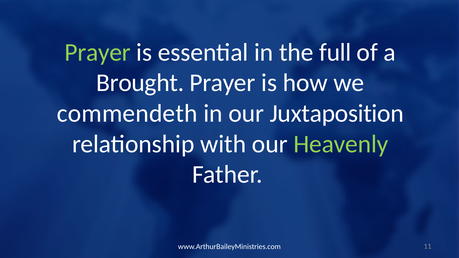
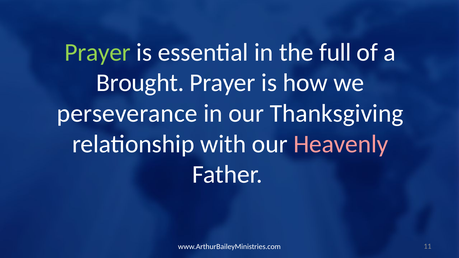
commendeth: commendeth -> perseverance (127, 114)
Juxtaposition: Juxtaposition -> Thanksgiving (337, 114)
Heavenly colour: light green -> pink (341, 144)
